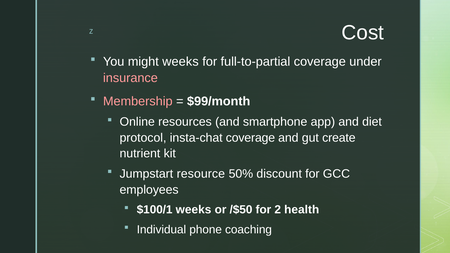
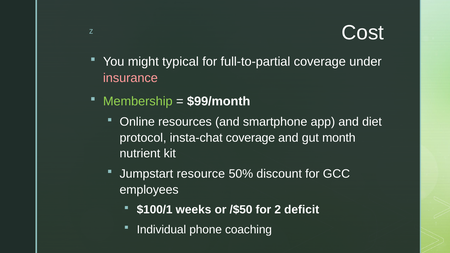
might weeks: weeks -> typical (181, 62)
Membership colour: pink -> light green (138, 101)
create: create -> month (339, 138)
health: health -> deficit (302, 210)
